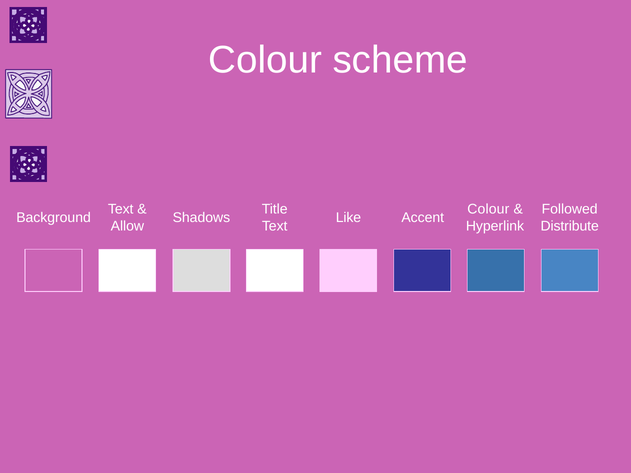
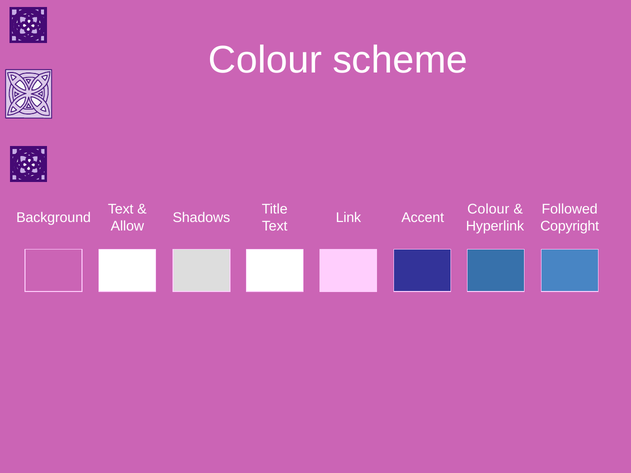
Like: Like -> Link (348, 218)
Distribute: Distribute -> Copyright (570, 226)
